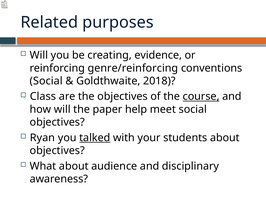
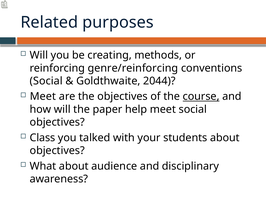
evidence: evidence -> methods (158, 55)
2018: 2018 -> 2044 (159, 81)
Class: Class -> Meet (43, 96)
Ryan: Ryan -> Class (43, 137)
talked underline: present -> none (95, 137)
